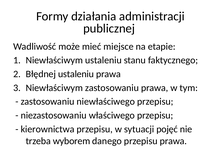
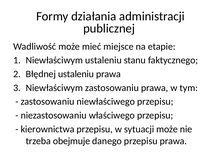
sytuacji pojęć: pojęć -> może (167, 129)
wyborem: wyborem -> obejmuje (72, 141)
